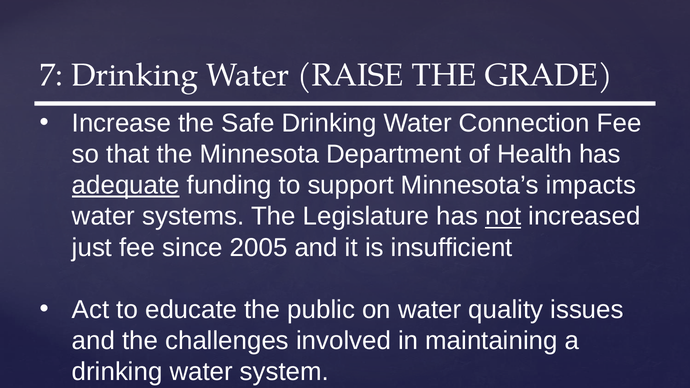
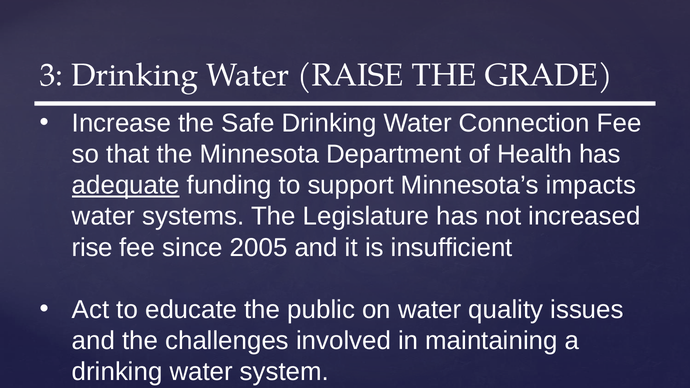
7: 7 -> 3 (52, 76)
not underline: present -> none (503, 217)
just: just -> rise (92, 248)
